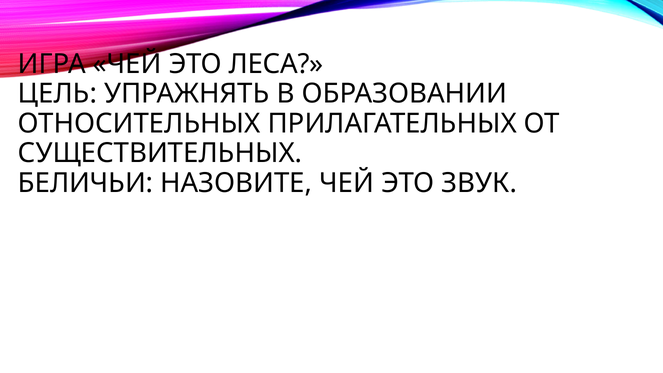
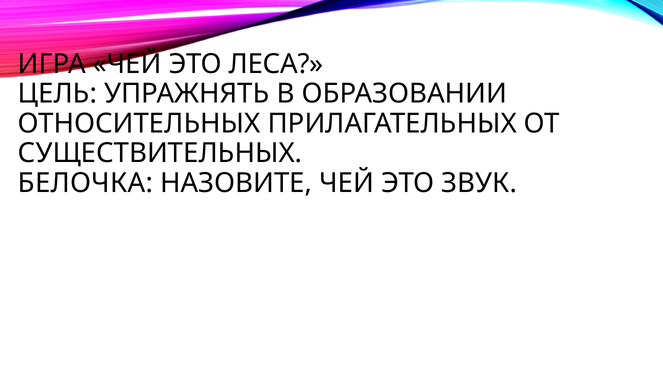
БЕЛИЧЬИ: БЕЛИЧЬИ -> БЕЛОЧКА (85, 183)
